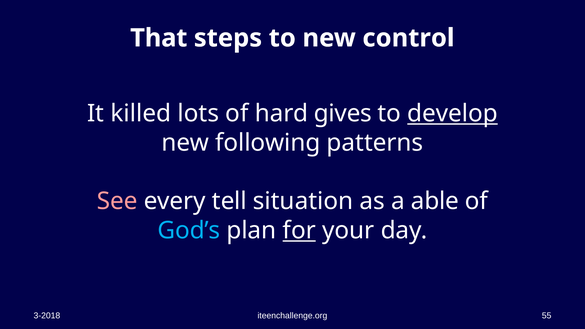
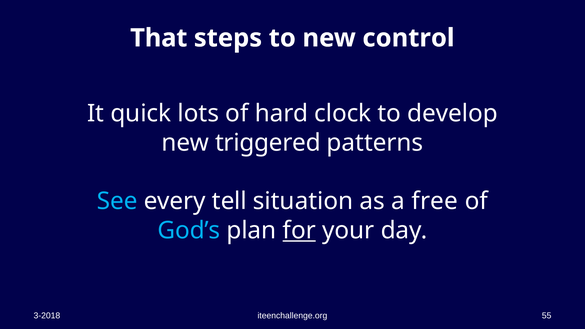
killed: killed -> quick (141, 114)
gives: gives -> clock (343, 114)
develop underline: present -> none (453, 114)
following: following -> triggered (268, 143)
See colour: pink -> light blue (117, 201)
able: able -> free (435, 201)
